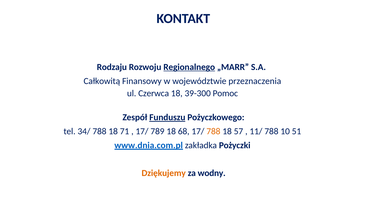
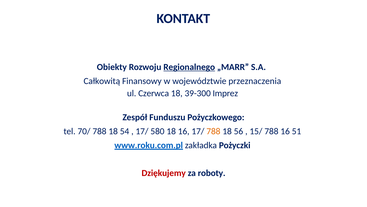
Rodzaju: Rodzaju -> Obiekty (112, 67)
Pomoc: Pomoc -> Imprez (225, 93)
Funduszu underline: present -> none (167, 117)
34/: 34/ -> 70/ (84, 131)
71: 71 -> 54 (125, 131)
789: 789 -> 580 (157, 131)
18 68: 68 -> 16 (184, 131)
57: 57 -> 56 (238, 131)
11/: 11/ -> 15/ (256, 131)
788 10: 10 -> 16 (285, 131)
www.dnia.com.pl: www.dnia.com.pl -> www.roku.com.pl (149, 145)
Dziękujemy colour: orange -> red (164, 173)
wodny: wodny -> roboty (212, 173)
